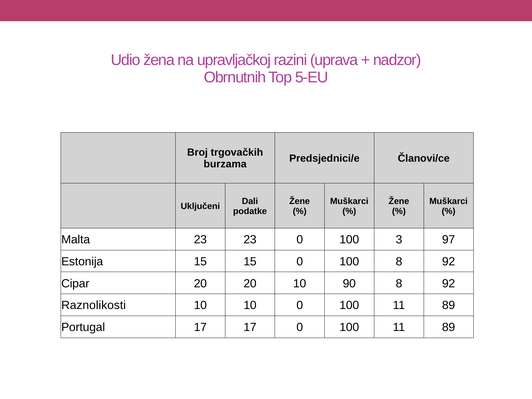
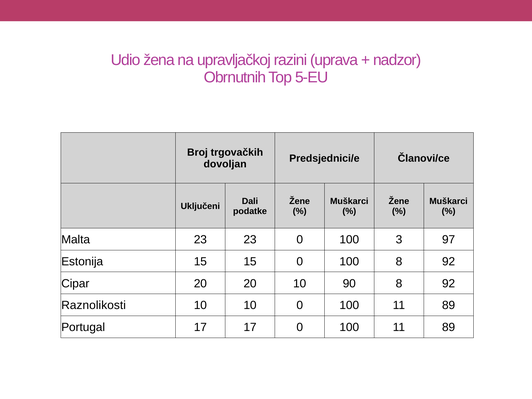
burzama: burzama -> dovoljan (225, 164)
